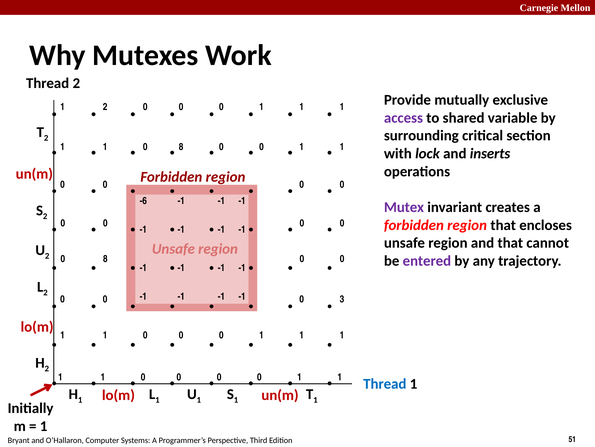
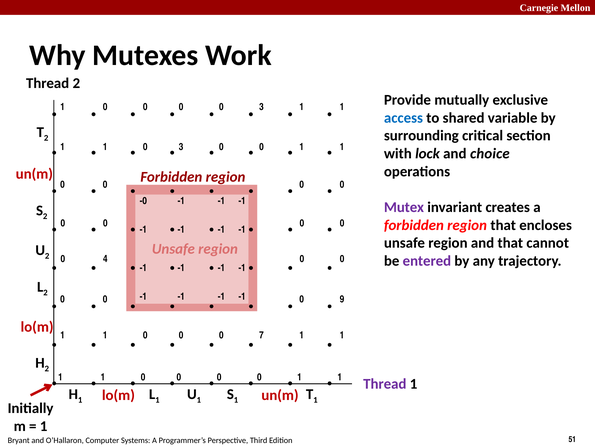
2: 2 -> 0 (105, 107)
1: 1 -> 3 (261, 107)
access colour: purple -> blue (403, 118)
1 0 8: 8 -> 3 (181, 147)
inserts: inserts -> choice (490, 153)
-6: -6 -> -0 (143, 200)
8: 8 -> 4 (105, 259)
3: 3 -> 9 (342, 299)
1: 1 -> 7 (261, 334)
Thread colour: blue -> purple (385, 383)
